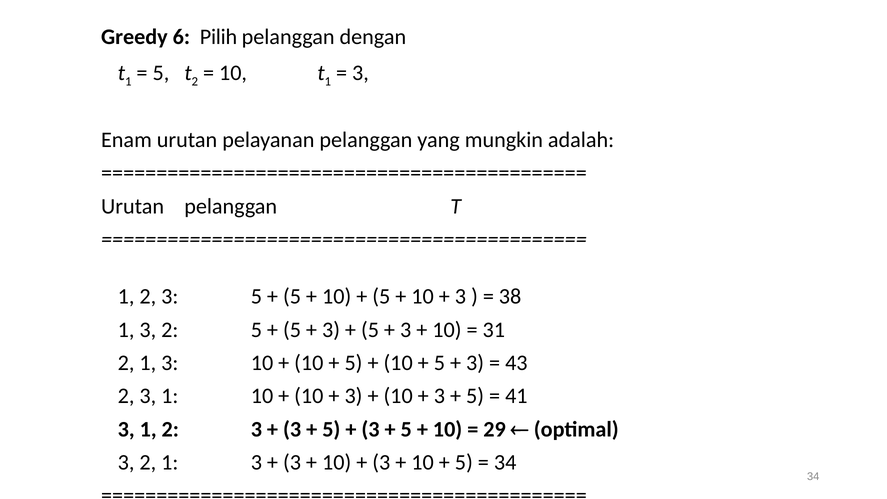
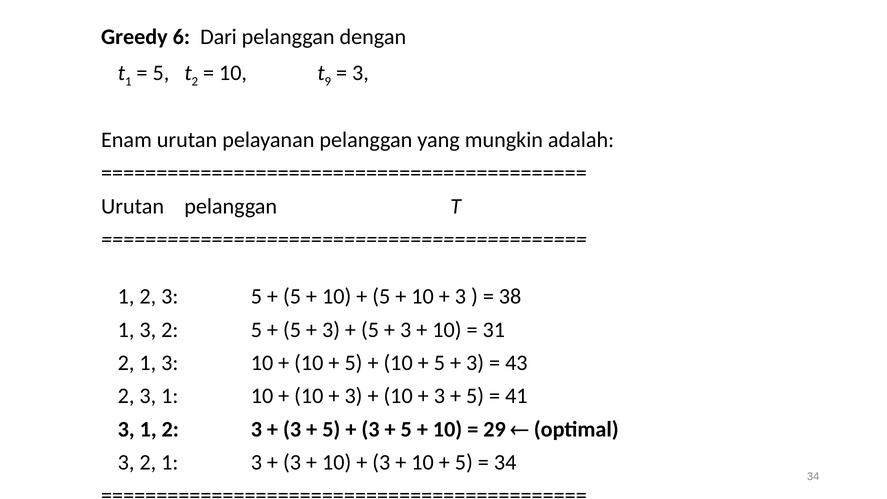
Pilih: Pilih -> Dari (218, 37)
10 t 1: 1 -> 9 (328, 81)
